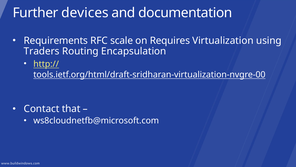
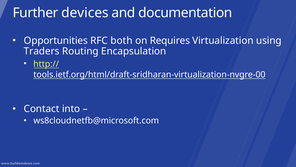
Requirements: Requirements -> Opportunities (56, 40)
scale: scale -> both (122, 40)
that: that -> into (71, 109)
